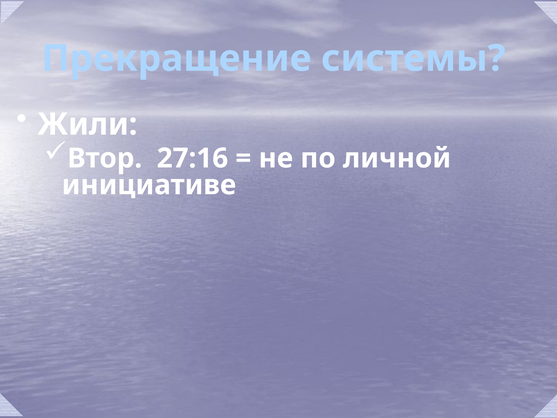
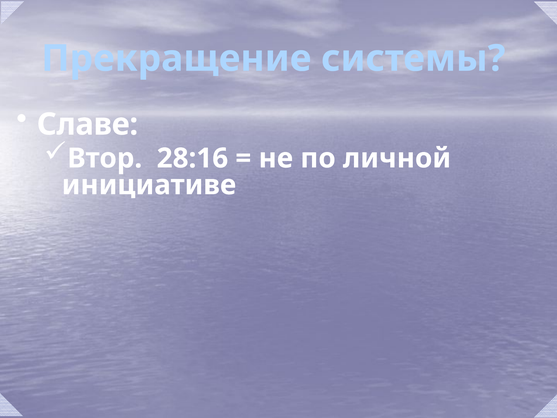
Жили: Жили -> Славе (87, 124)
27:16: 27:16 -> 28:16 (192, 158)
